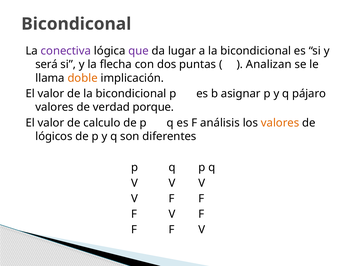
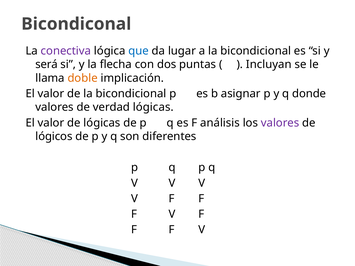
que colour: purple -> blue (139, 51)
Analizan: Analizan -> Incluyan (269, 65)
pájaro: pájaro -> donde (309, 94)
verdad porque: porque -> lógicas (153, 107)
de calculo: calculo -> lógicas (102, 123)
valores colour: orange -> purple (280, 123)
